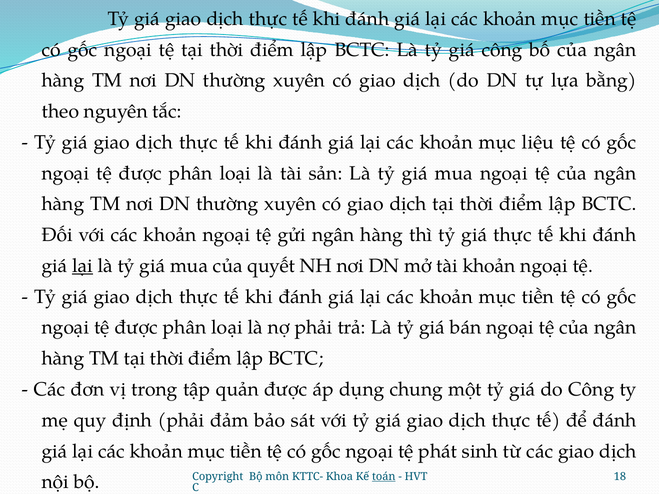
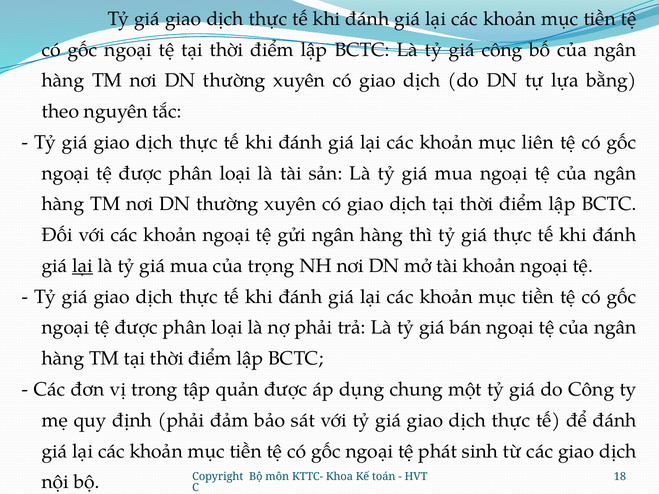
liệu: liệu -> liên (538, 142)
quyết: quyết -> trọng (271, 266)
toán underline: present -> none (384, 477)
